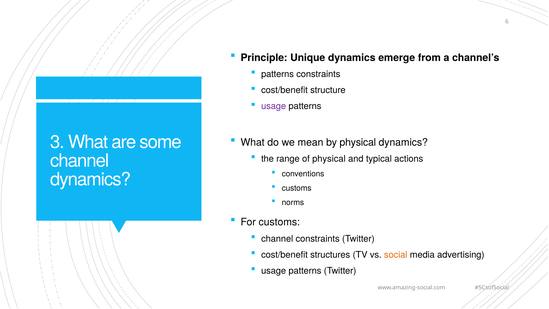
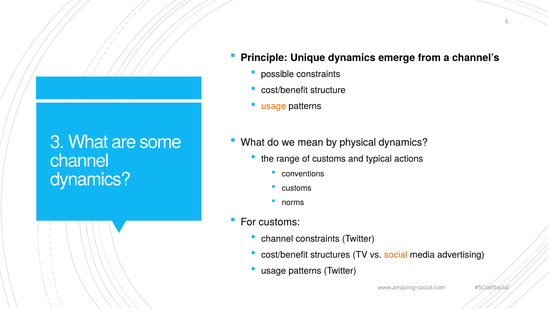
patterns: patterns -> possible (278, 74)
usage colour: purple -> orange (274, 106)
of physical: physical -> customs (329, 159)
